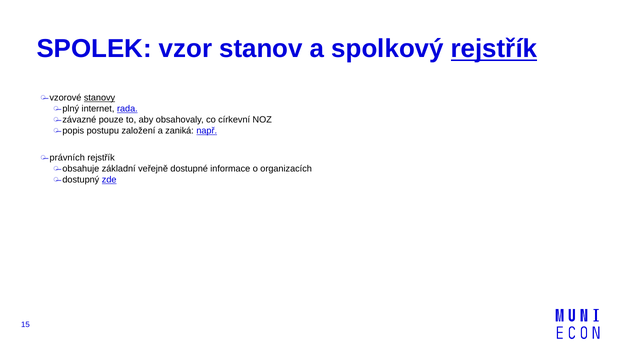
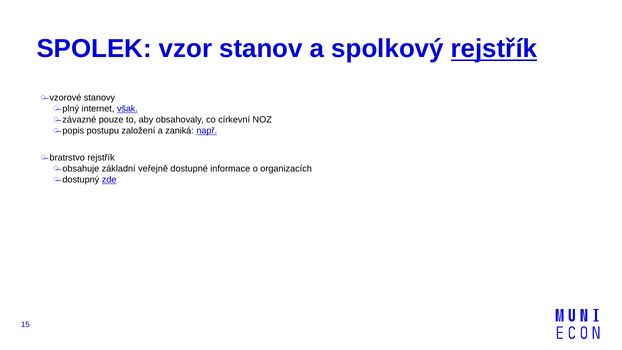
stanovy underline: present -> none (100, 98)
rada: rada -> však (127, 109)
právních: právních -> bratrstvo (67, 158)
